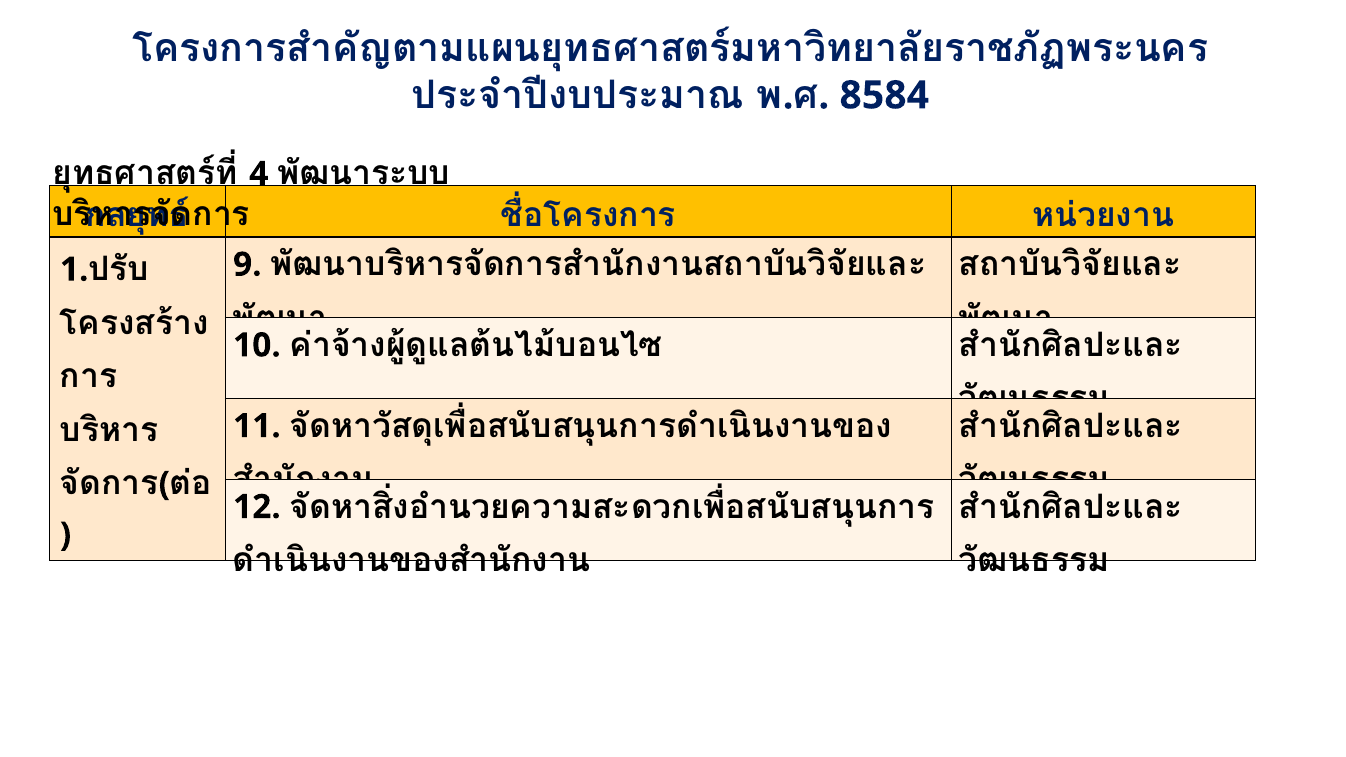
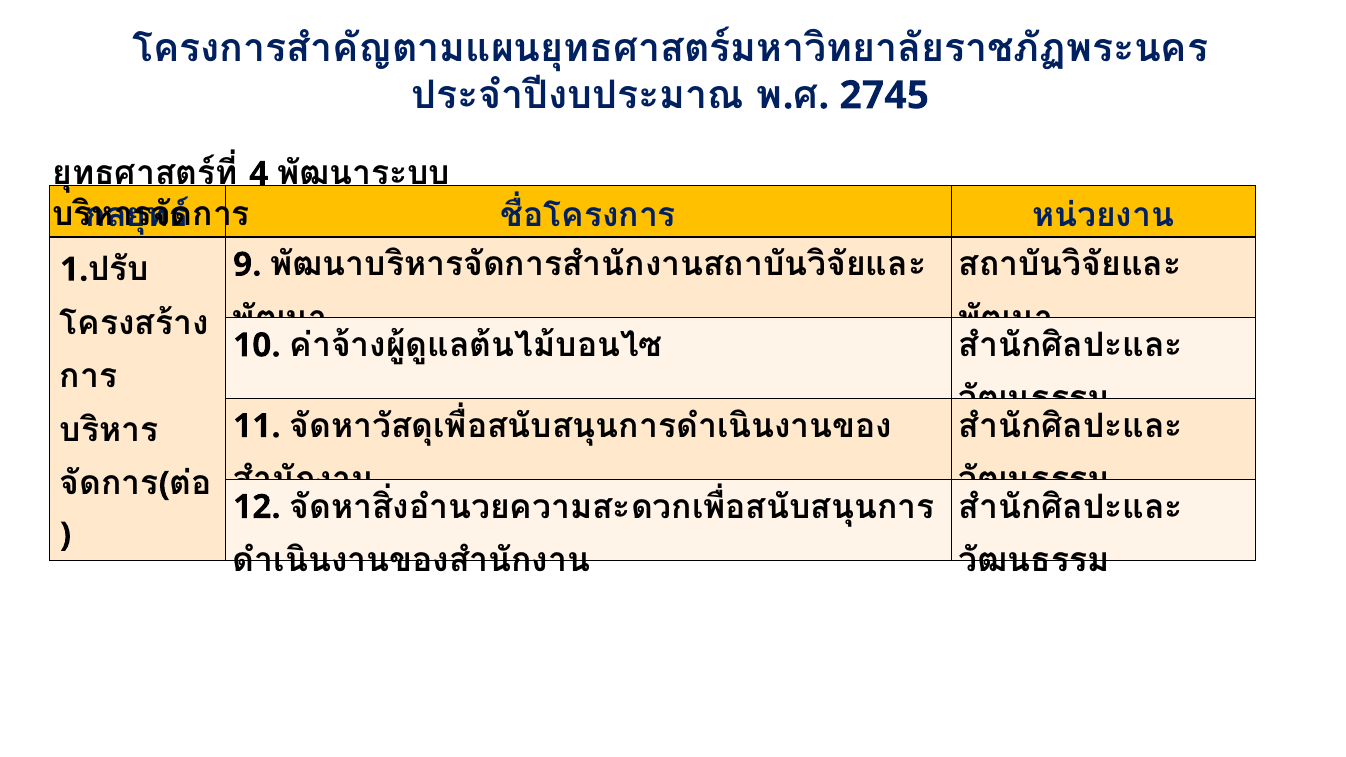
8584: 8584 -> 2745 (884, 95)
